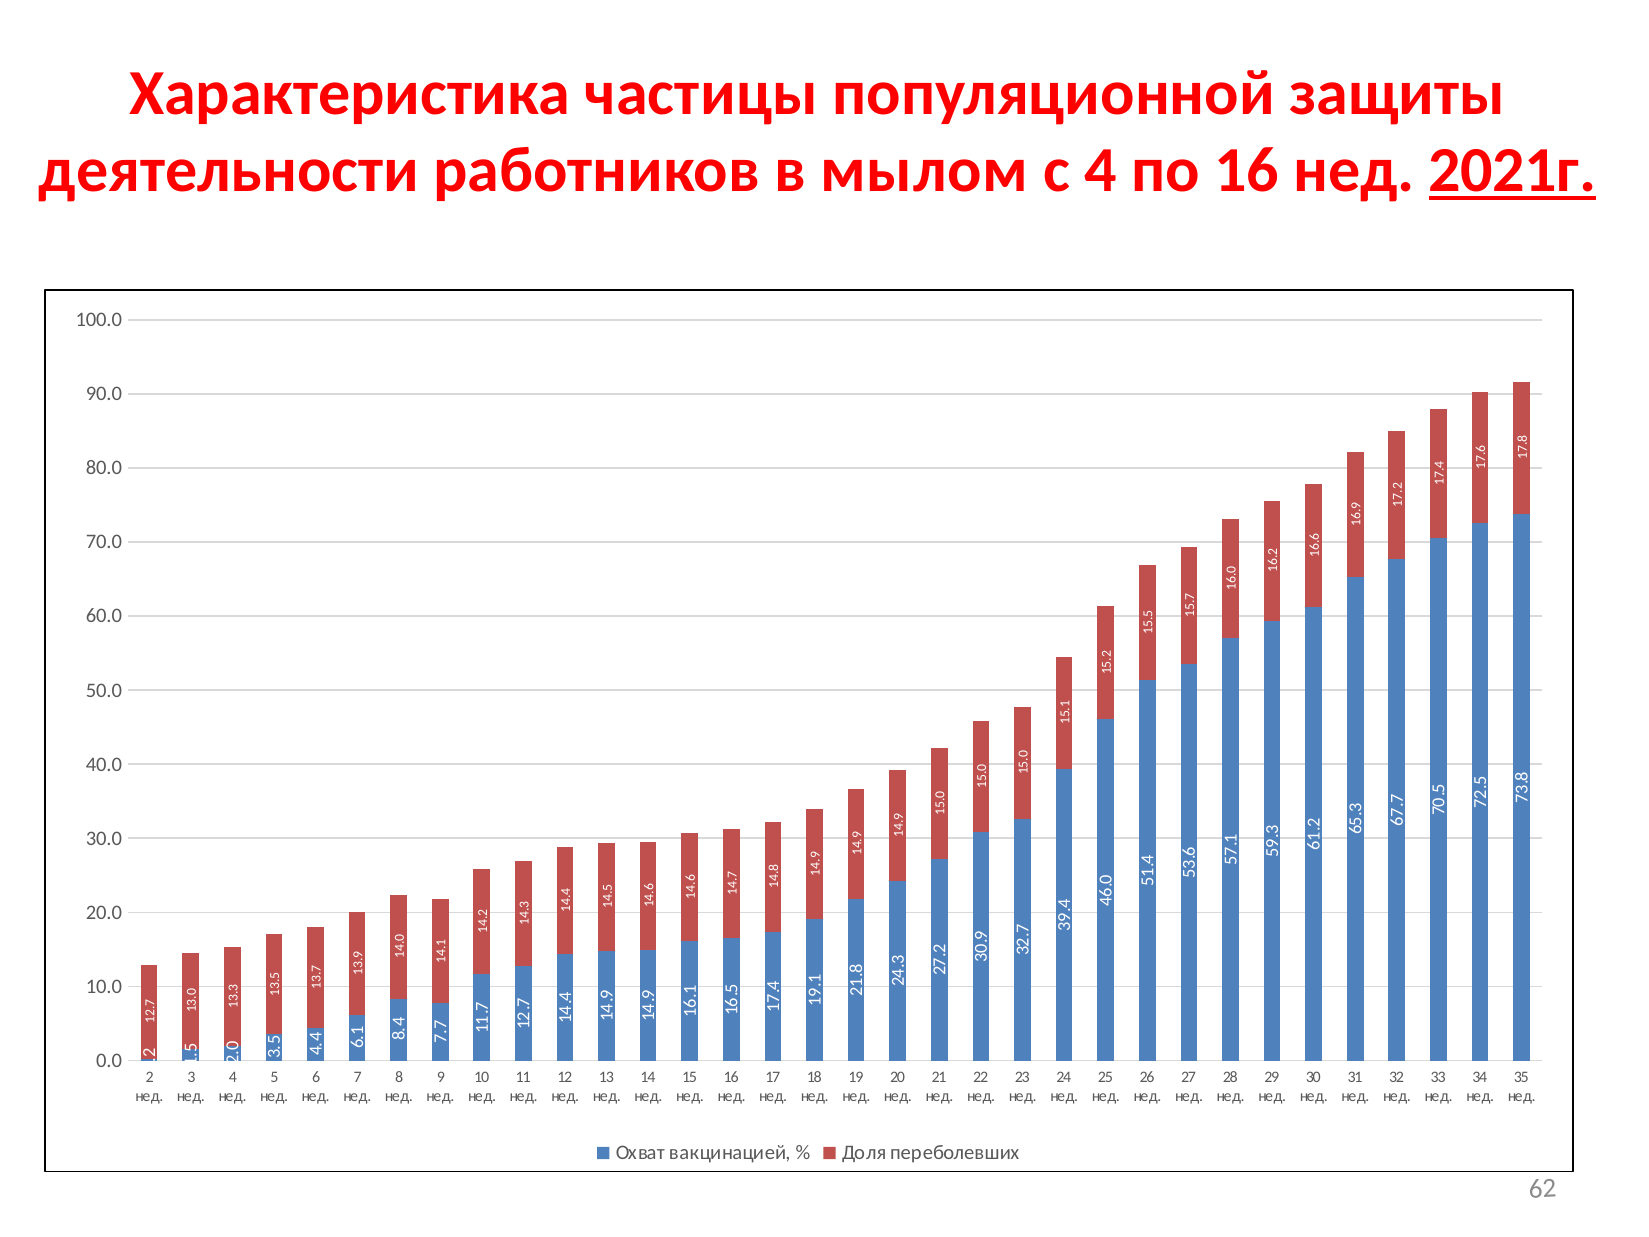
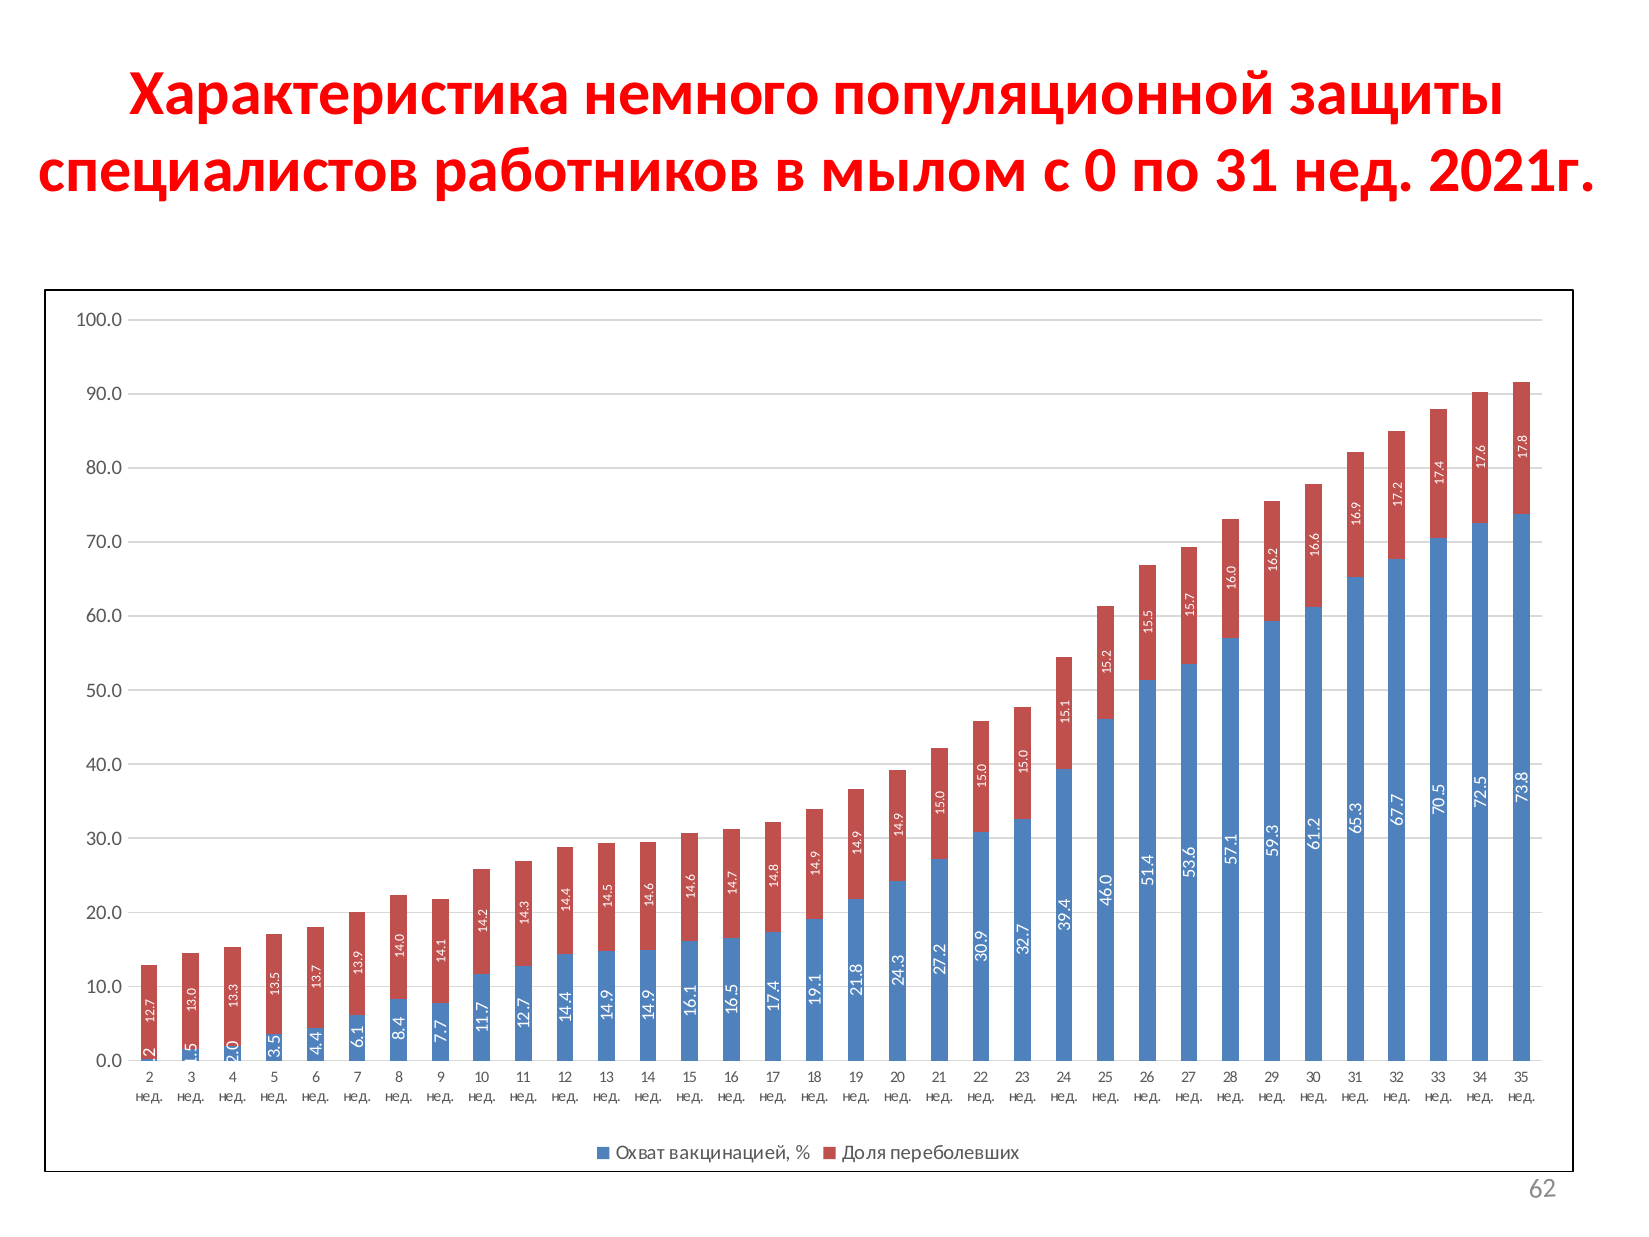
частицы: частицы -> немного (702, 94)
деятельности: деятельности -> специалистов (229, 171)
с 4: 4 -> 0 (1101, 171)
по 16: 16 -> 31 (1247, 171)
2021г underline: present -> none (1512, 171)
